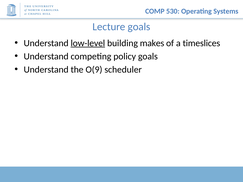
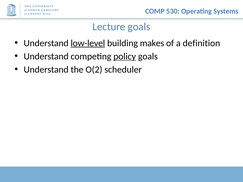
timeslices: timeslices -> definition (201, 43)
policy underline: none -> present (125, 56)
O(9: O(9 -> O(2 (94, 70)
